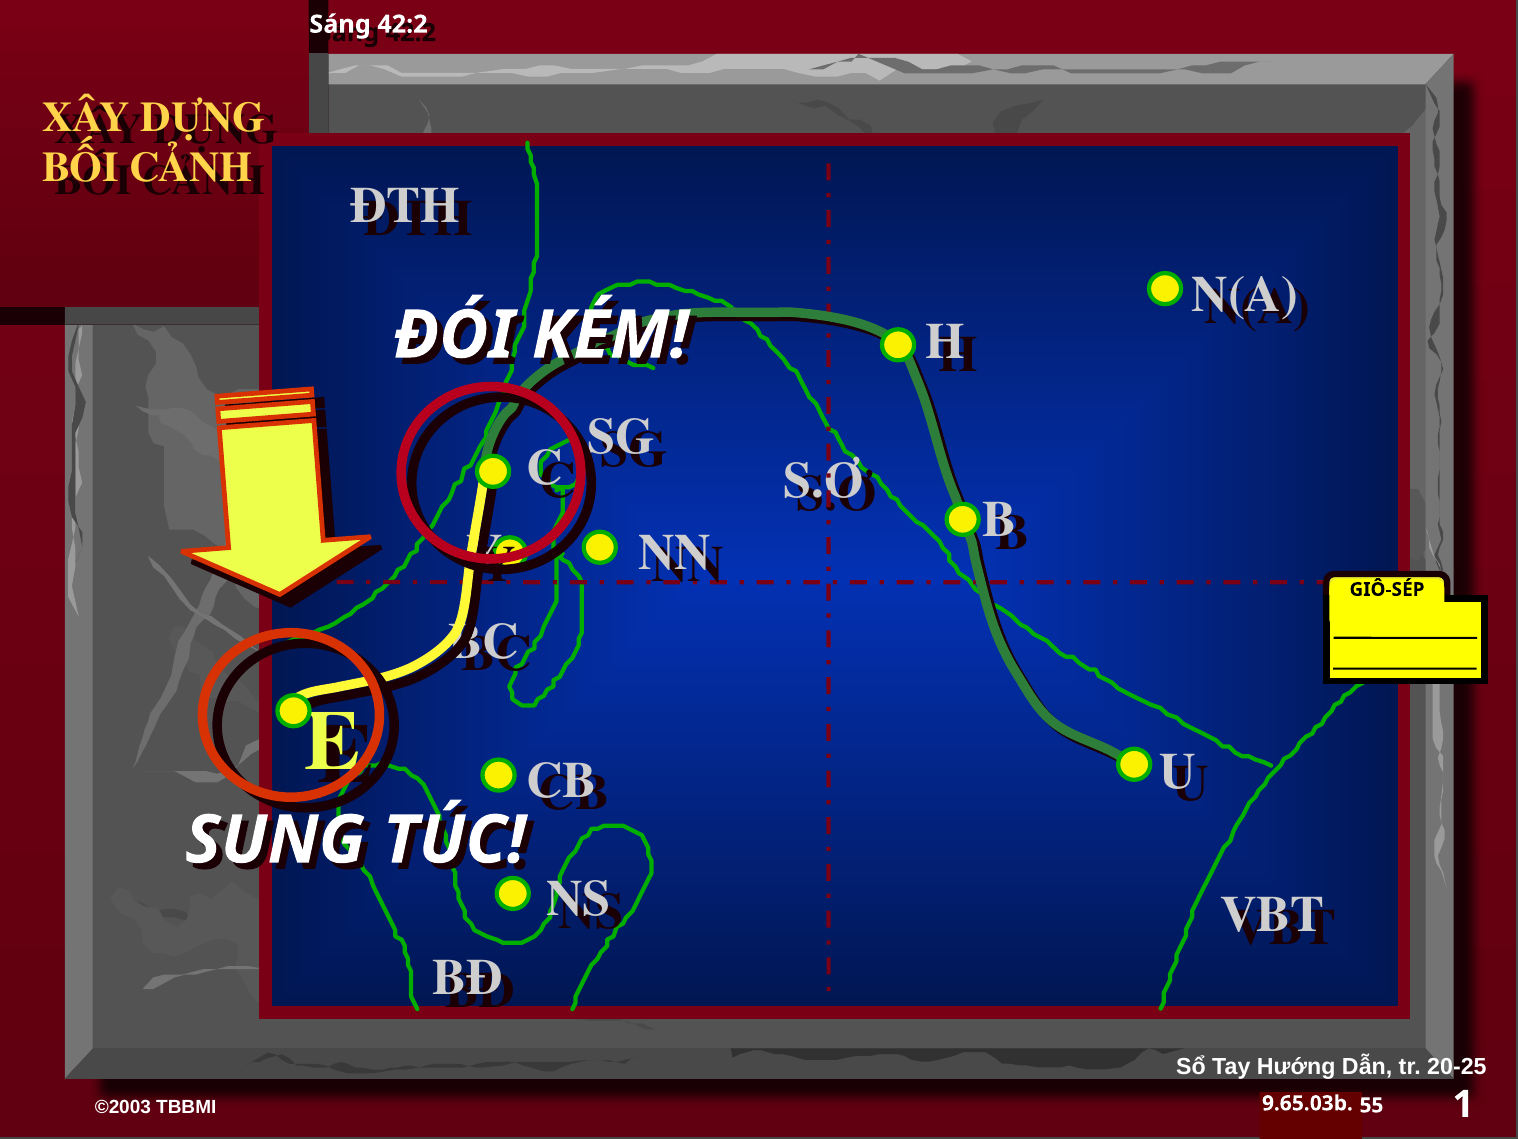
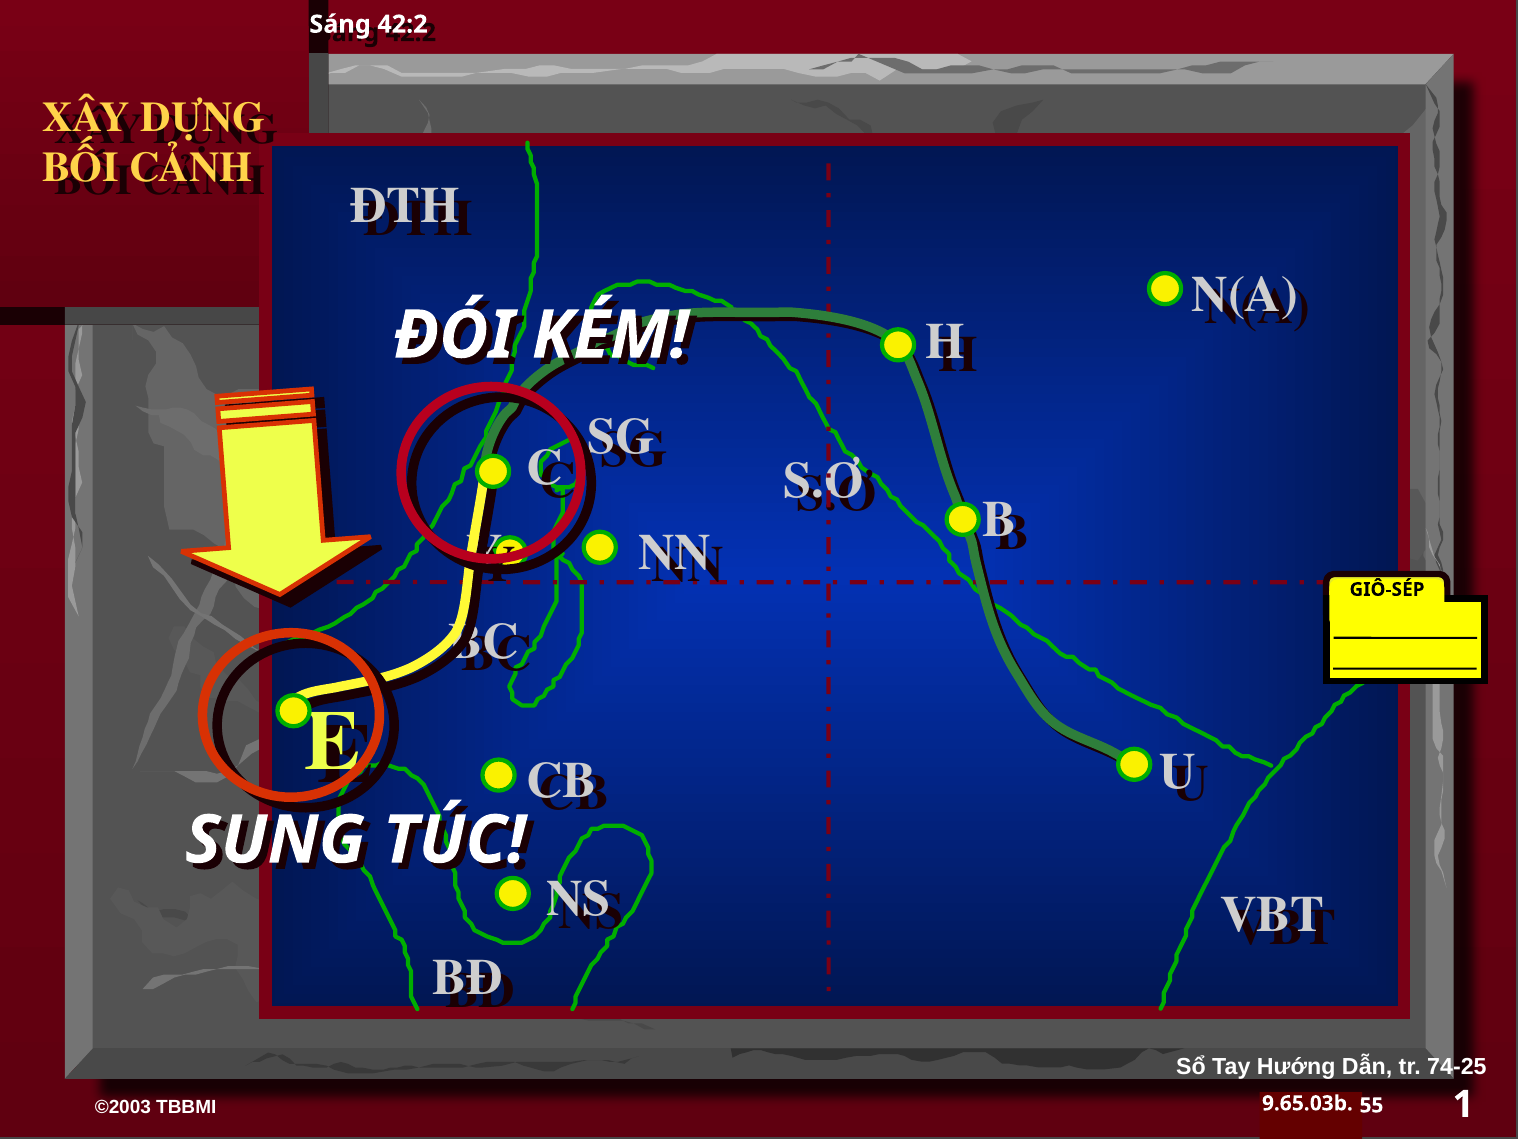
20-25: 20-25 -> 74-25 (1457, 1067)
